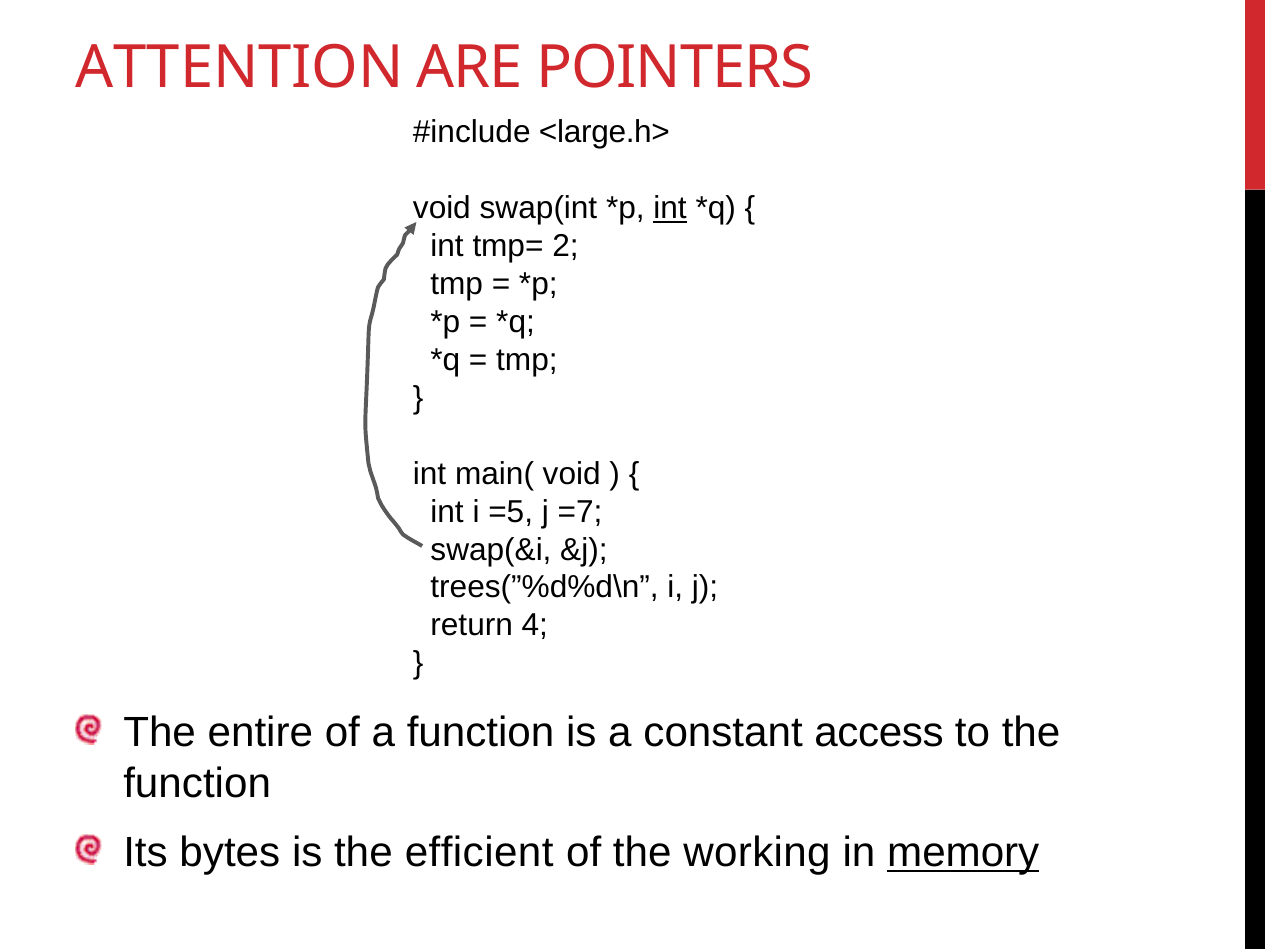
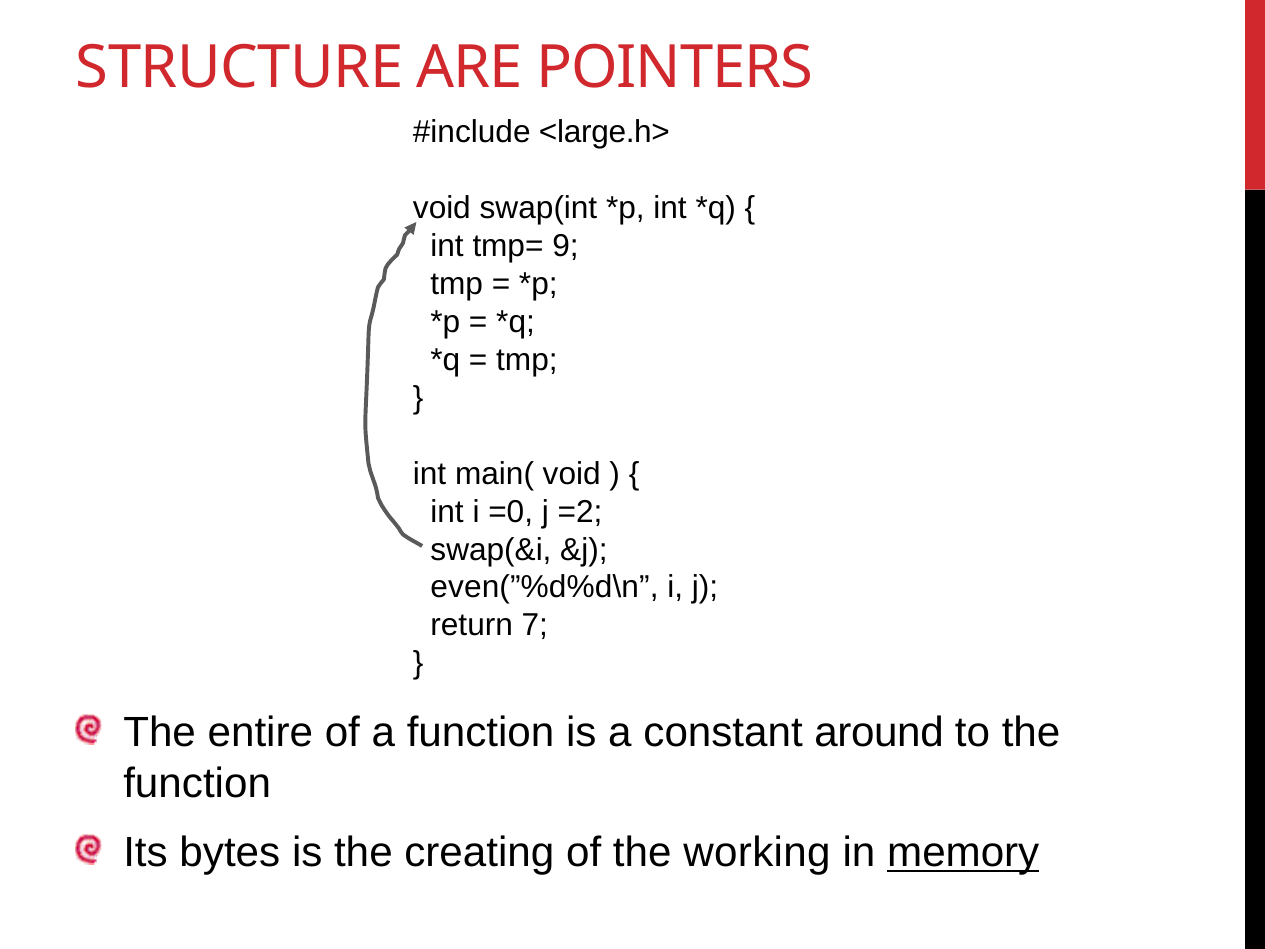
ATTENTION: ATTENTION -> STRUCTURE (240, 67)
int underline: present -> none (670, 208)
2: 2 -> 9 (566, 246)
=5: =5 -> =0 (511, 512)
=7: =7 -> =2 (580, 512)
trees(”%d%d\n: trees(”%d%d\n -> even(”%d%d\n (544, 587)
4: 4 -> 7 (535, 625)
access: access -> around (879, 732)
efficient: efficient -> creating (479, 852)
